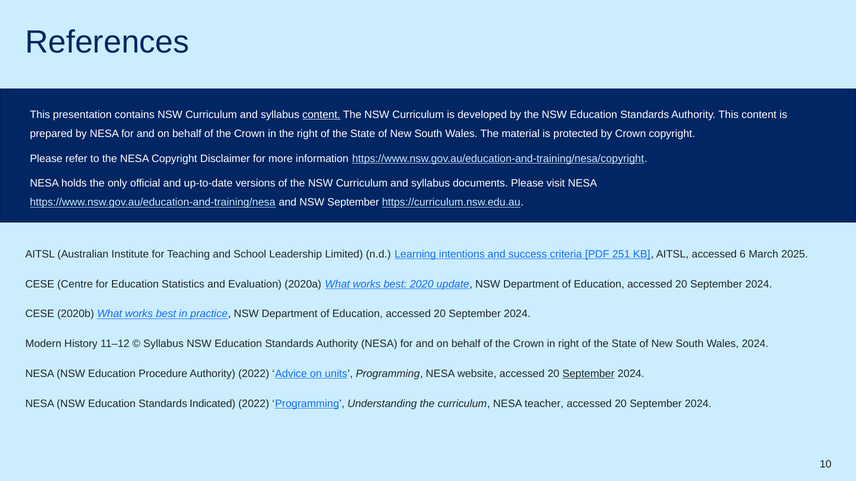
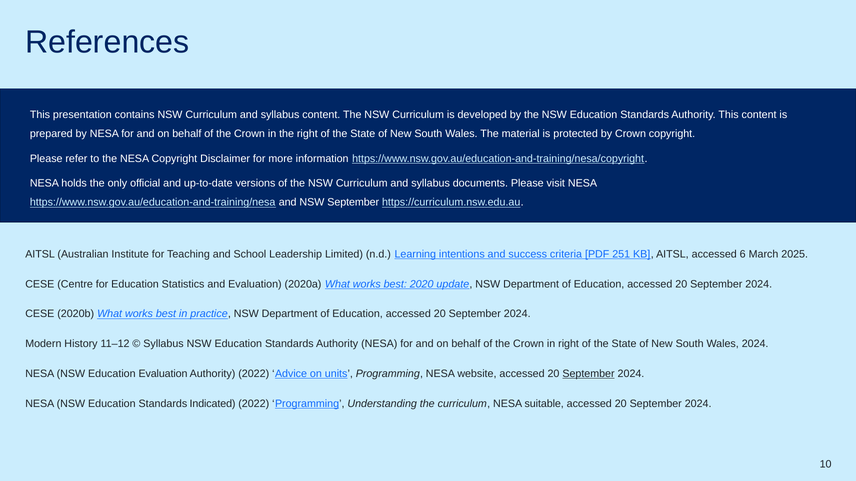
content underline: present -> none (321, 115)
Education Procedure: Procedure -> Evaluation (163, 374)
teacher: teacher -> suitable (544, 404)
